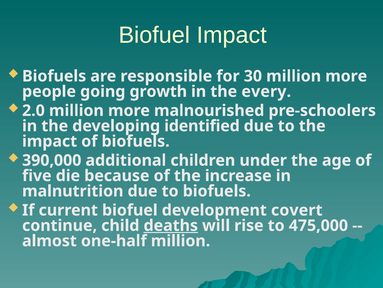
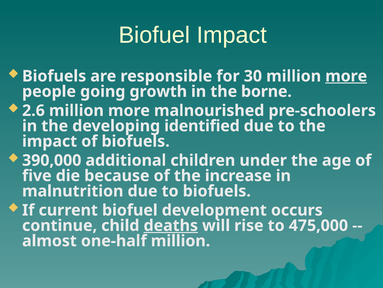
more underline: none -> present (346, 76)
every: every -> borne (266, 91)
2.0: 2.0 -> 2.6 (33, 110)
covert: covert -> occurs (297, 210)
